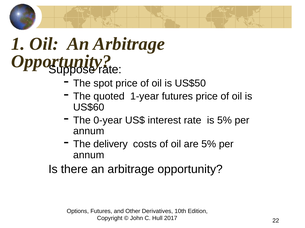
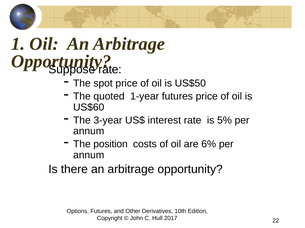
0-year: 0-year -> 3-year (108, 121)
delivery: delivery -> position (110, 145)
are 5%: 5% -> 6% (209, 145)
